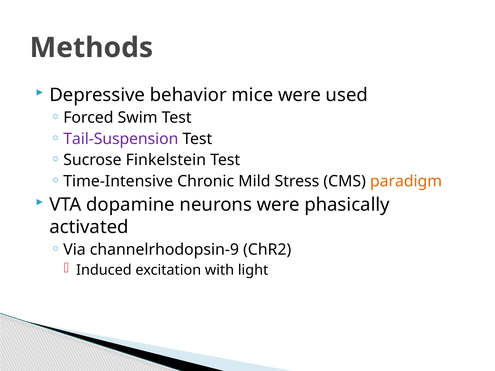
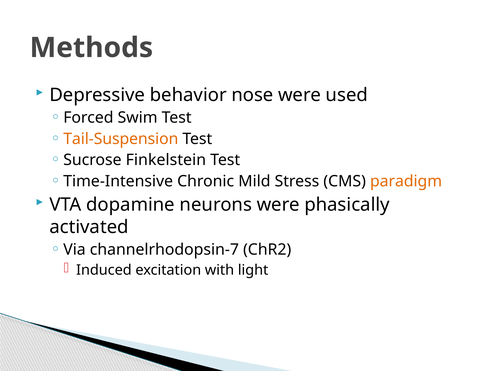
mice: mice -> nose (252, 95)
Tail-Suspension colour: purple -> orange (121, 139)
channelrhodopsin-9: channelrhodopsin-9 -> channelrhodopsin-7 (164, 250)
